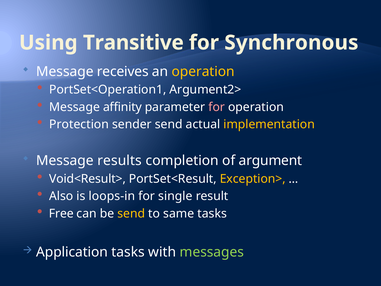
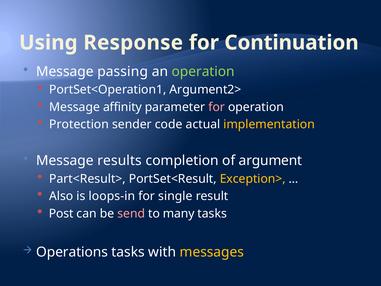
Transitive: Transitive -> Response (133, 43)
Synchronous: Synchronous -> Continuation (292, 43)
receives: receives -> passing (123, 71)
operation colour: yellow -> light green (203, 71)
sender send: send -> code (169, 124)
Void<Result>: Void<Result> -> Part<Result> (87, 179)
Free: Free -> Post (61, 213)
send colour: yellow -> pink (131, 213)
same: same -> many (179, 213)
Application: Application -> Operations (72, 252)
messages colour: light green -> yellow (212, 252)
